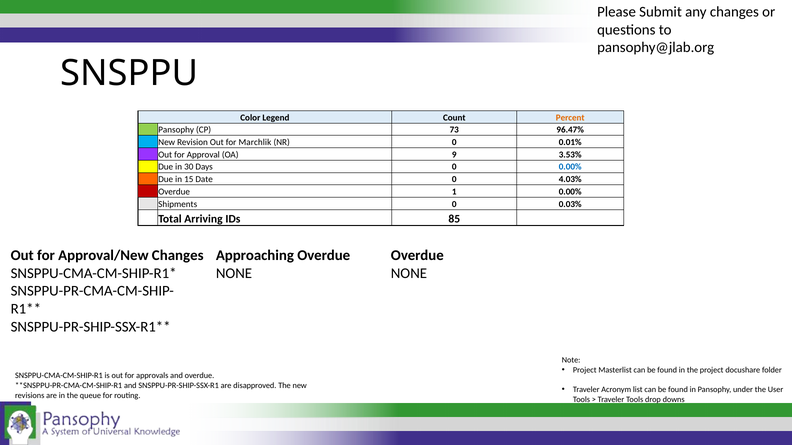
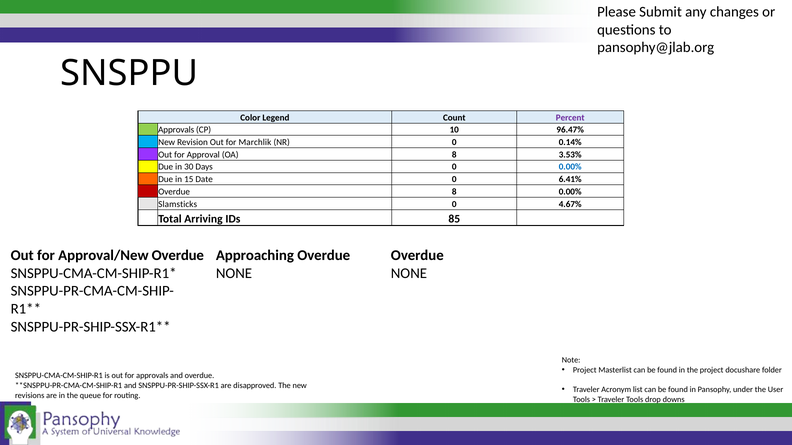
Percent colour: orange -> purple (570, 118)
CP Pansophy: Pansophy -> Approvals (176, 130)
73: 73 -> 10 (454, 130)
0.01%: 0.01% -> 0.14% (570, 142)
OA 9: 9 -> 8 (454, 155)
4.03%: 4.03% -> 6.41% (570, 180)
Overdue 1: 1 -> 8 (454, 192)
Shipments: Shipments -> Slamsticks (178, 204)
0.03%: 0.03% -> 4.67% (570, 204)
Approval/New Changes: Changes -> Overdue (178, 256)
